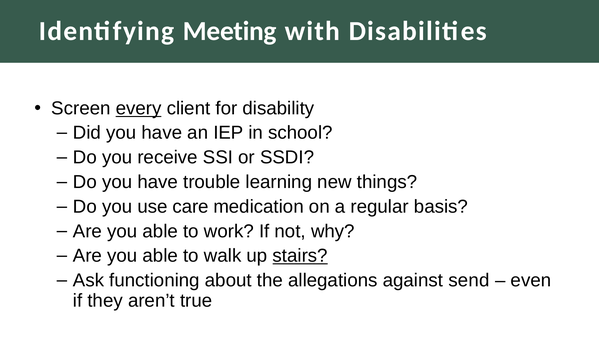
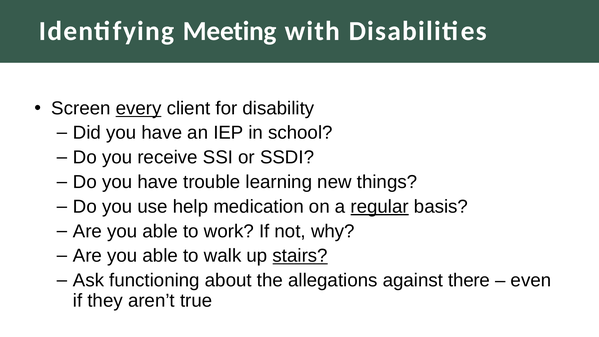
care: care -> help (190, 207)
regular underline: none -> present (380, 207)
send: send -> there (469, 280)
